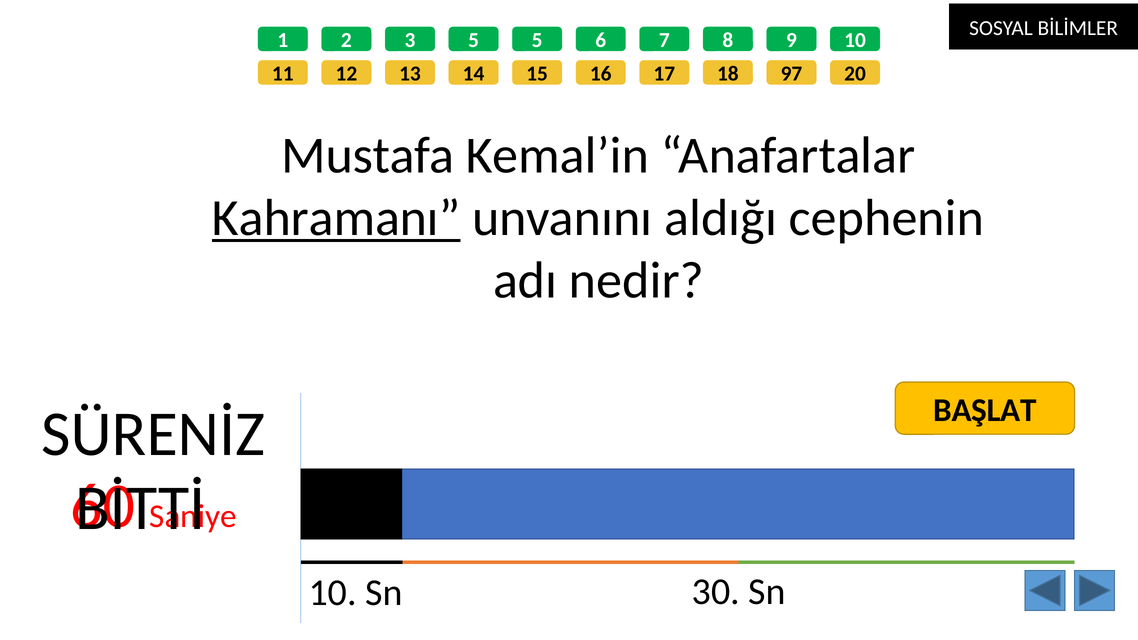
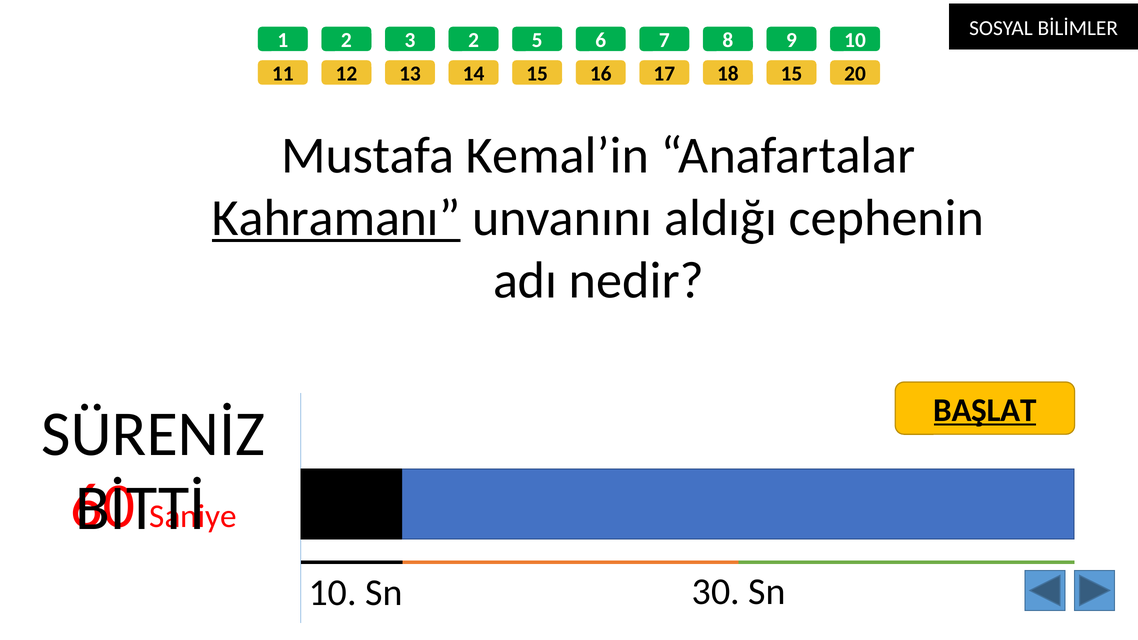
3 5: 5 -> 2 (474, 40)
18 97: 97 -> 15 (791, 74)
BAŞLAT underline: none -> present (985, 411)
